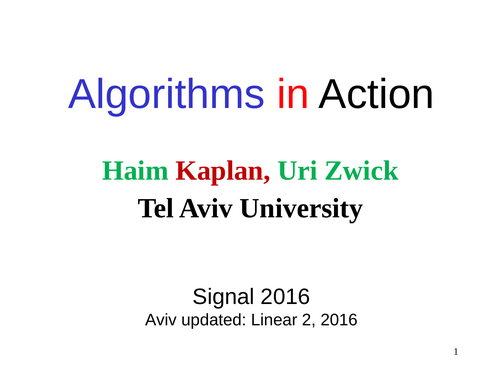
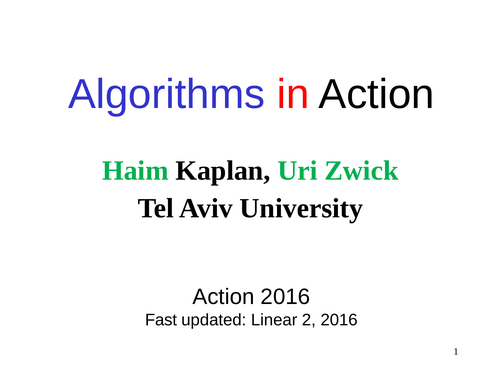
Kaplan colour: red -> black (223, 171)
Signal: Signal -> Action (224, 297)
Aviv: Aviv -> Fast (161, 320)
